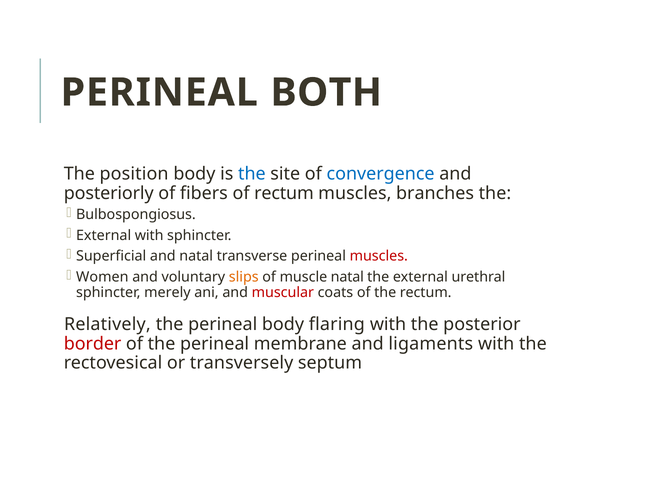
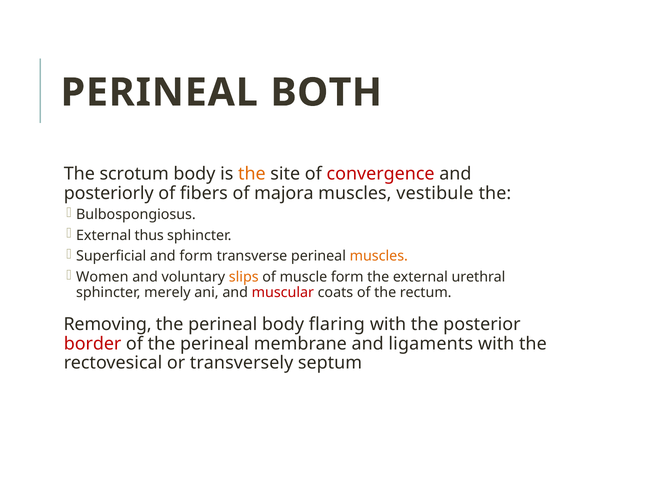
position: position -> scrotum (134, 174)
the colour: blue -> orange (252, 174)
convergence colour: blue -> red (381, 174)
of rectum: rectum -> majora (284, 193)
branches: branches -> vestibule (435, 193)
External with: with -> thus (149, 235)
and natal: natal -> form (196, 256)
muscles colour: red -> orange (379, 256)
muscle natal: natal -> form (347, 277)
Relatively: Relatively -> Removing (108, 324)
